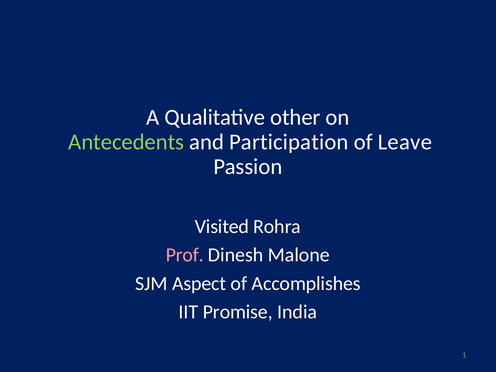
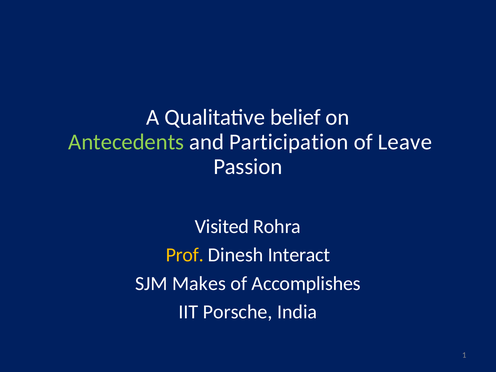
other: other -> belief (295, 117)
Prof colour: pink -> yellow (185, 255)
Malone: Malone -> Interact (299, 255)
Aspect: Aspect -> Makes (199, 283)
Promise: Promise -> Porsche (238, 312)
